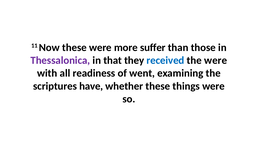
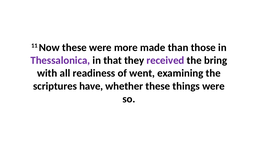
suffer: suffer -> made (153, 48)
received colour: blue -> purple (165, 60)
the were: were -> bring (216, 60)
